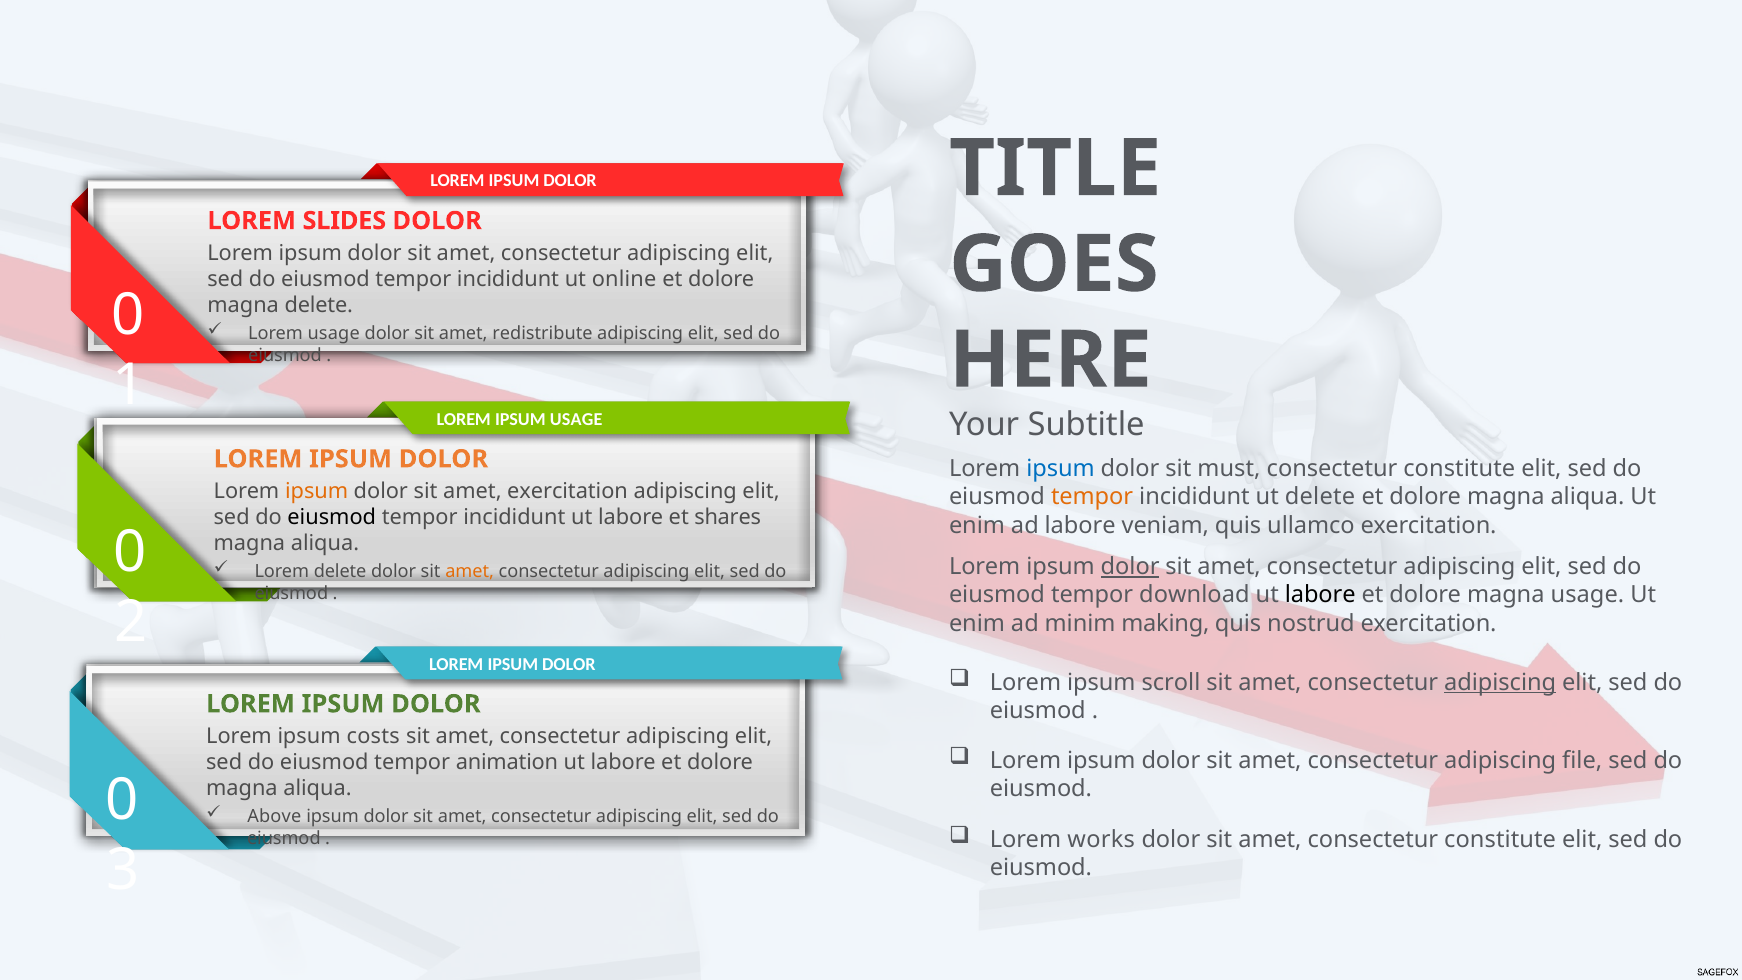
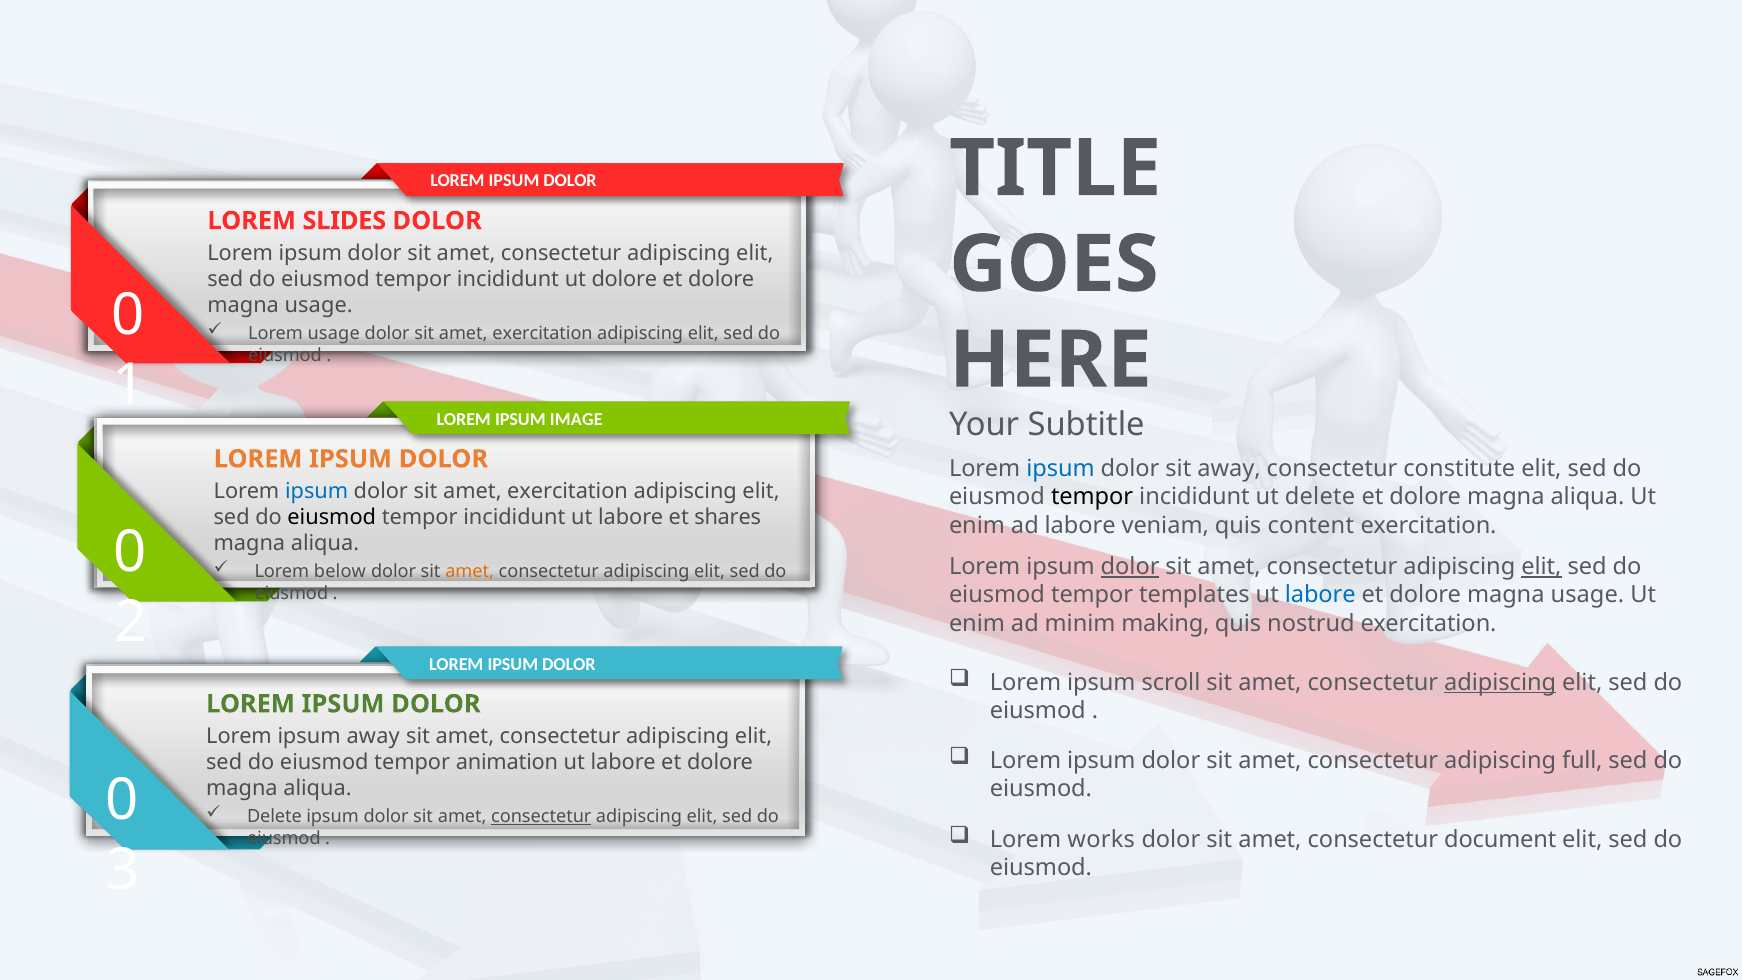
ut online: online -> dolore (624, 279)
delete: delete -> usage (319, 305)
redistribute: redistribute -> exercitation (543, 334)
IPSUM USAGE: USAGE -> IMAGE (576, 419)
sit must: must -> away (1229, 469)
ipsum colour: orange -> blue (317, 491)
tempor colour: orange -> black (1092, 497)
ullamco: ullamco -> content (1311, 525)
elit underline: none -> present (1541, 567)
Lorem delete: delete -> below (340, 572)
download: download -> templates (1194, 595)
labore colour: black -> blue (1320, 595)
ipsum costs: costs -> away (373, 736)
file: file -> full (1582, 761)
Above: Above -> Delete (274, 817)
consectetur underline: none -> present (541, 817)
amet consectetur constitute: constitute -> document (1500, 839)
